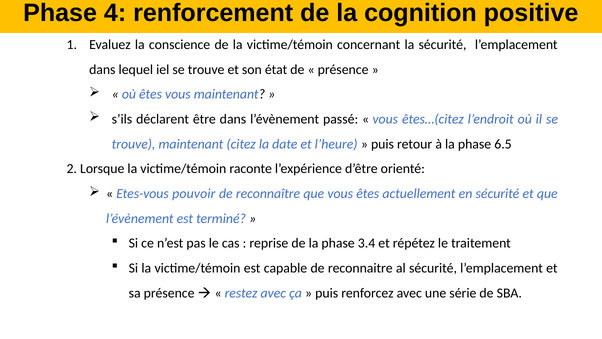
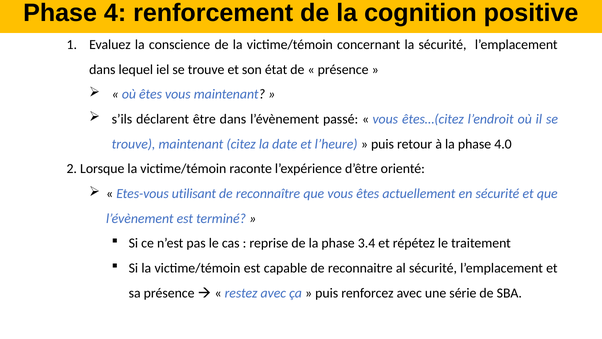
6.5: 6.5 -> 4.0 (503, 144)
pouvoir: pouvoir -> utilisant (194, 194)
